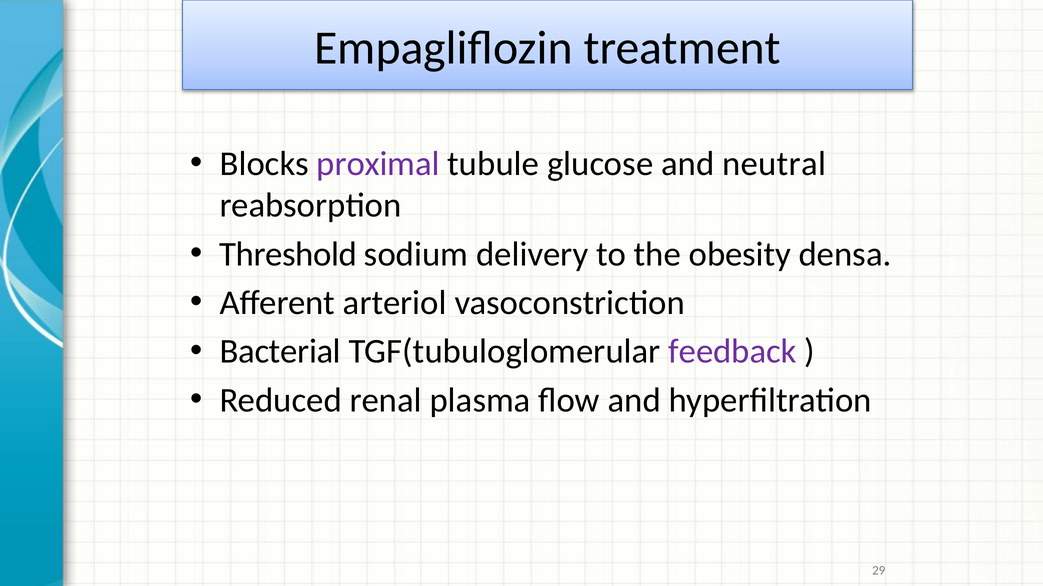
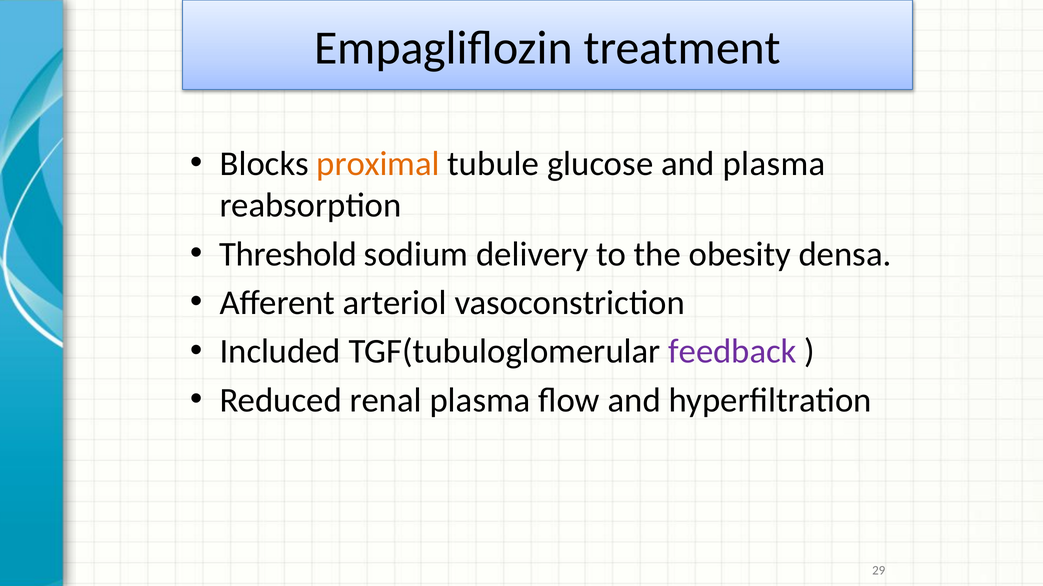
proximal colour: purple -> orange (378, 164)
and neutral: neutral -> plasma (774, 164)
Bacterial: Bacterial -> Included (280, 352)
